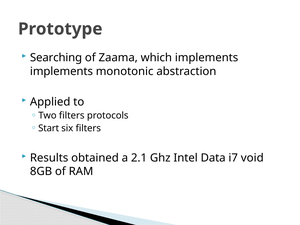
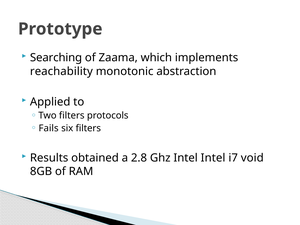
implements: implements -> reachability (61, 71)
Start: Start -> Fails (49, 128)
2.1: 2.1 -> 2.8 (139, 158)
Intel Data: Data -> Intel (213, 158)
